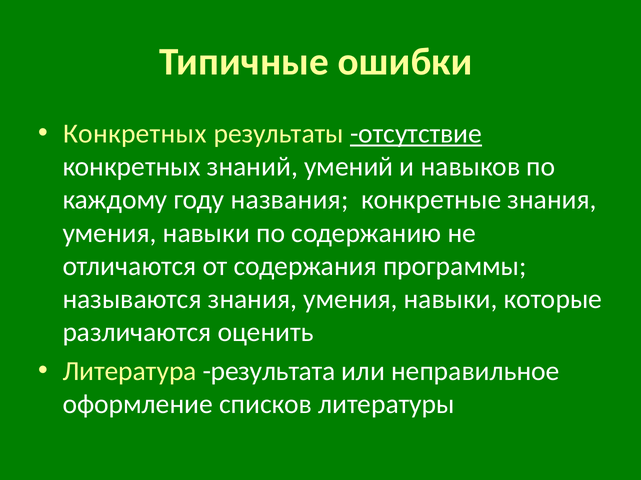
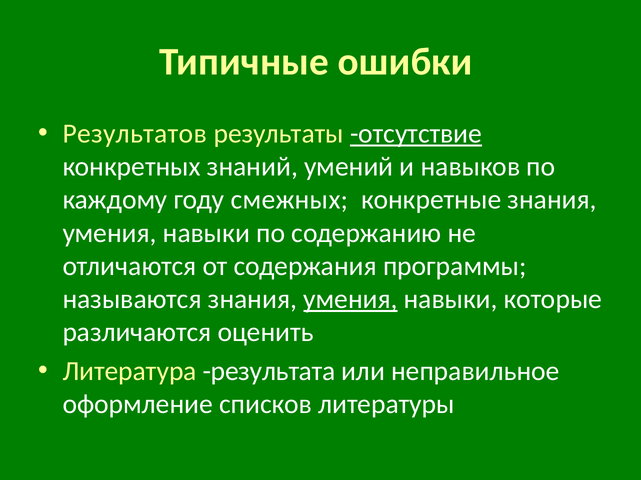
Конкретных: Конкретных -> Результатов (135, 134)
названия: названия -> смежных (290, 200)
умения underline: none -> present (350, 300)
